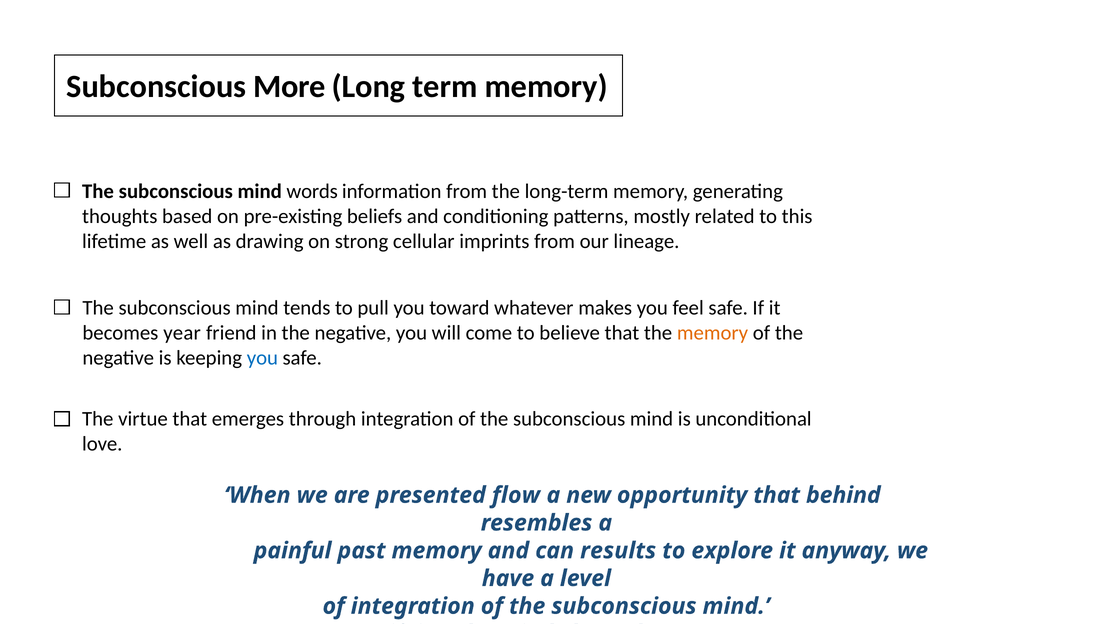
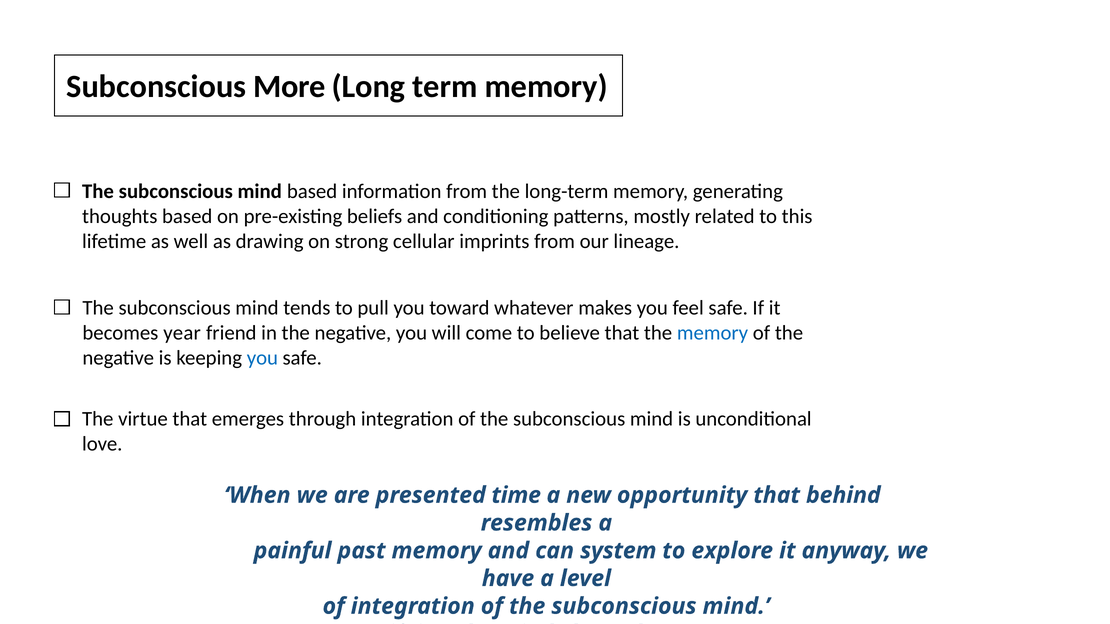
mind words: words -> based (312, 191)
memory colour: orange -> blue (713, 333)
flow: flow -> time (516, 495)
results: results -> system (618, 551)
